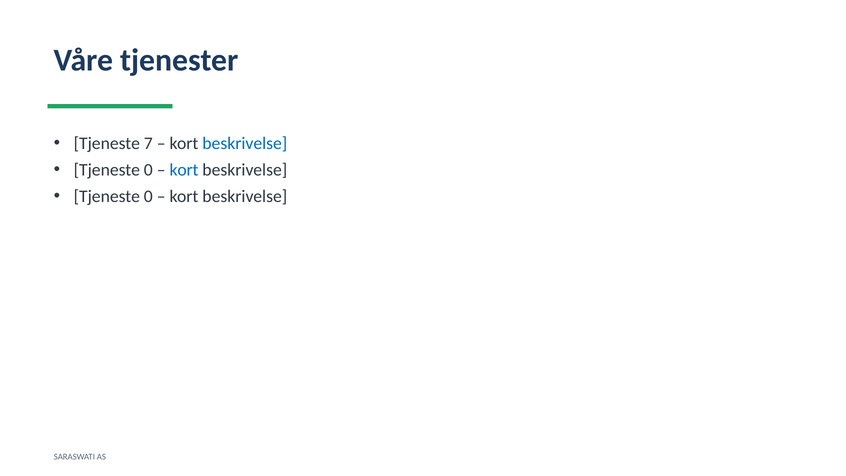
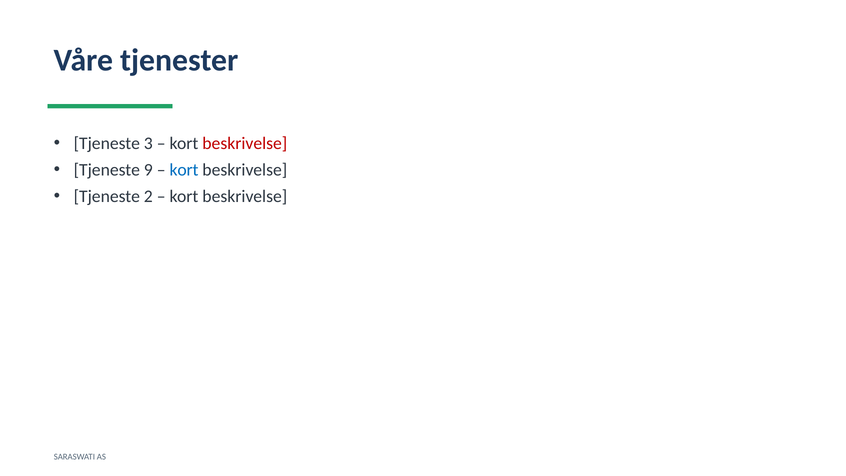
7: 7 -> 3 (148, 143)
beskrivelse colour: blue -> red (245, 143)
0: 0 -> 9 (148, 170)
0: 0 -> 2 (148, 196)
